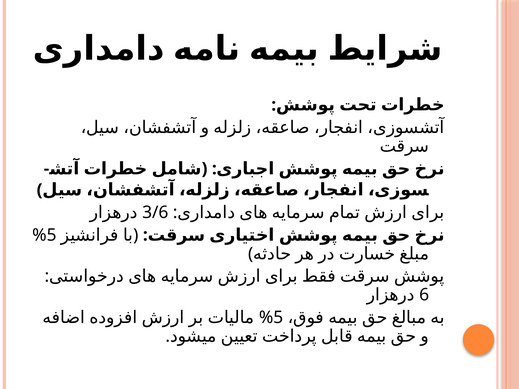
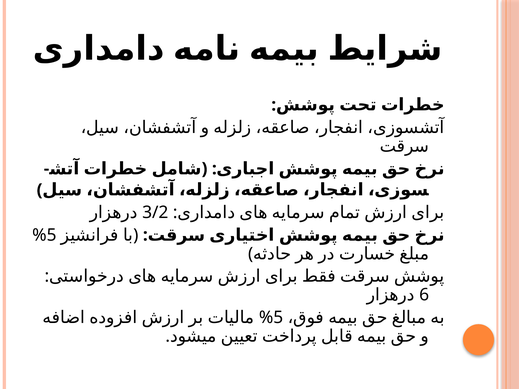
3/6: 3/6 -> 3/2 (155, 213)
